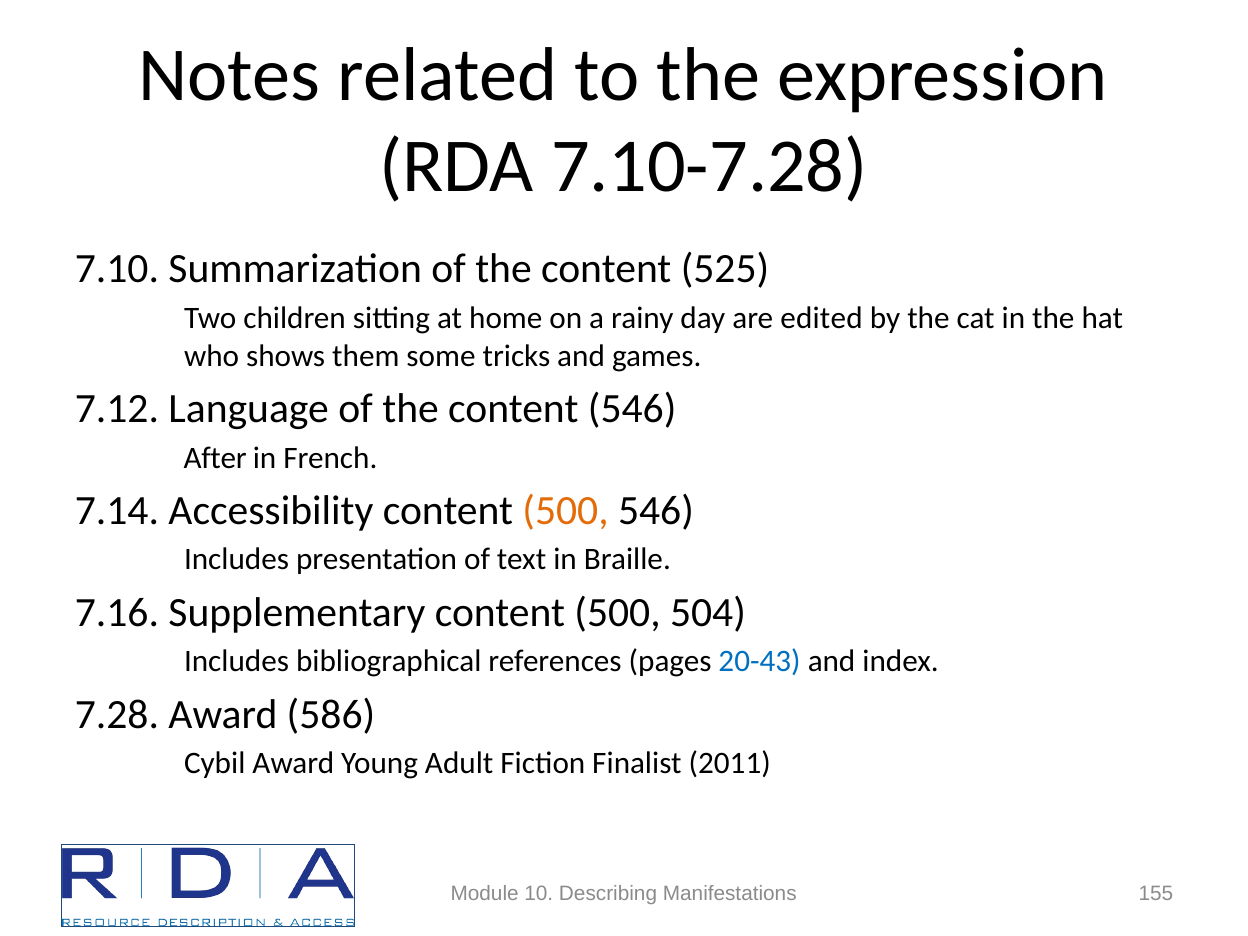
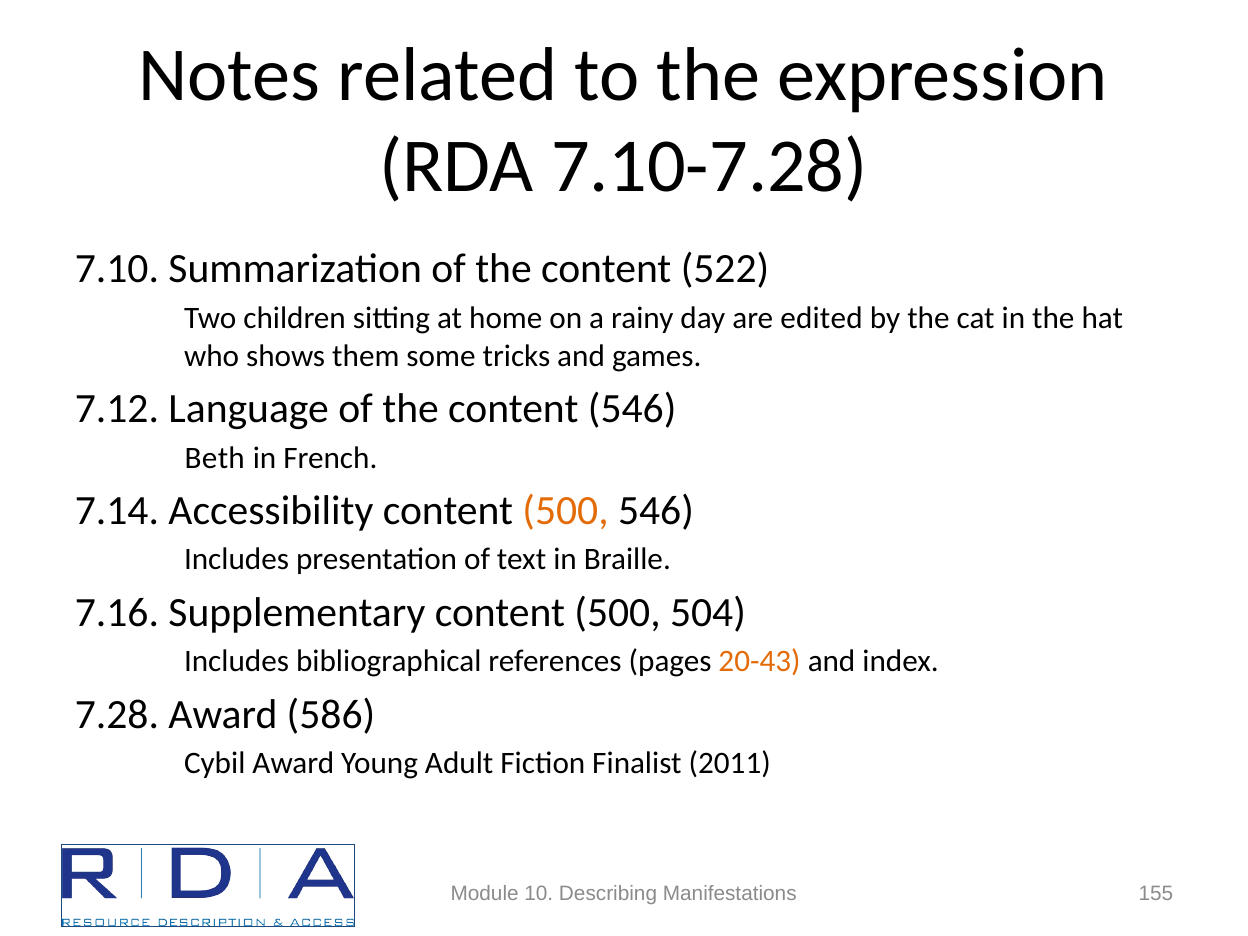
525: 525 -> 522 (725, 269)
After: After -> Beth (215, 458)
20-43 colour: blue -> orange (760, 662)
